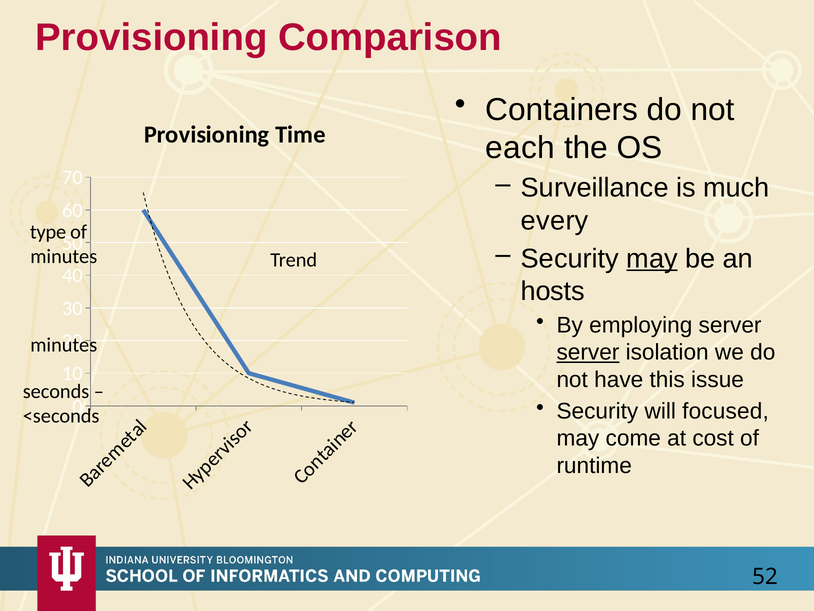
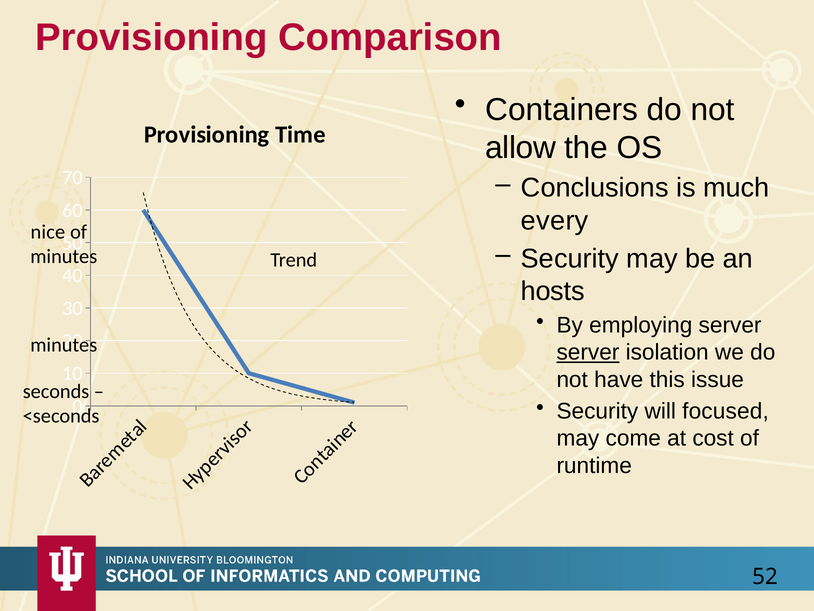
each: each -> allow (521, 147)
Surveillance: Surveillance -> Conclusions (595, 188)
type: type -> nice (48, 232)
may underline: present -> none (652, 258)
